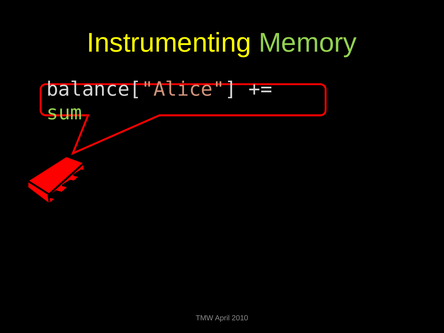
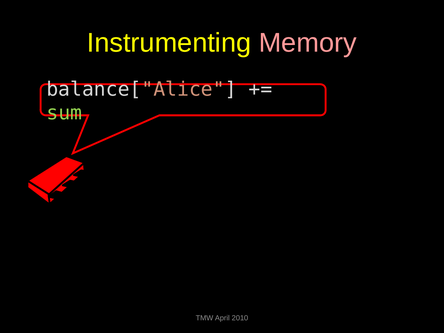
Memory colour: light green -> pink (308, 43)
